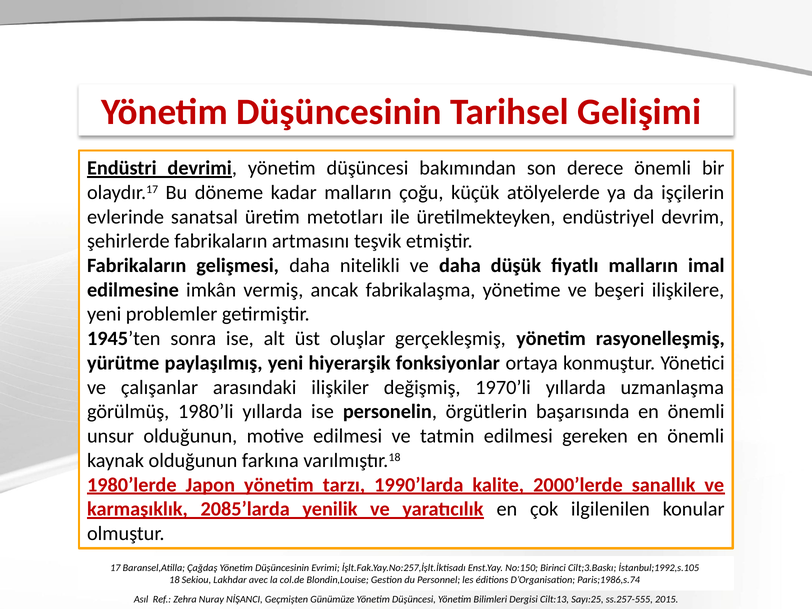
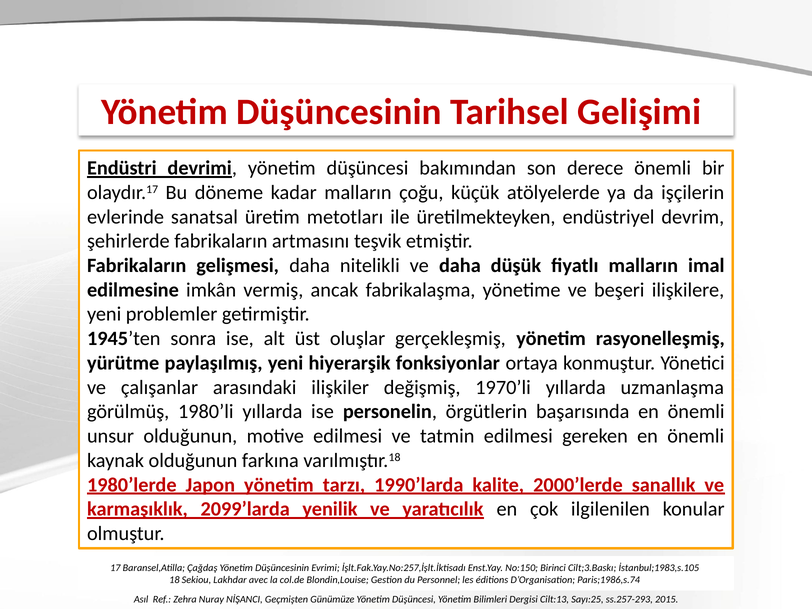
2085’larda: 2085’larda -> 2099’larda (245, 509)
İstanbul;1992,s.105: İstanbul;1992,s.105 -> İstanbul;1983,s.105 (659, 568)
ss.257-555: ss.257-555 -> ss.257-293 (629, 599)
